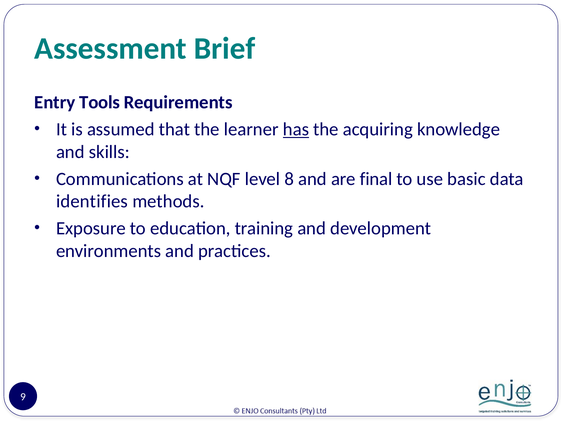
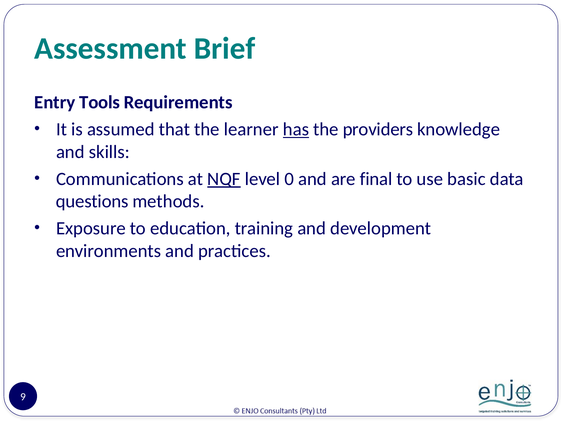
acquiring: acquiring -> providers (378, 129)
NQF underline: none -> present (224, 179)
8: 8 -> 0 (289, 179)
identifies: identifies -> questions (92, 201)
